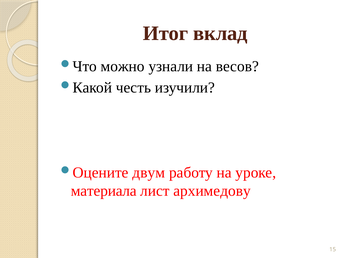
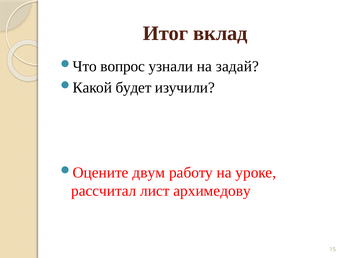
можно: можно -> вопрос (123, 66)
весов: весов -> задай (237, 66)
честь: честь -> будет (134, 88)
материала: материала -> рассчитал (104, 191)
